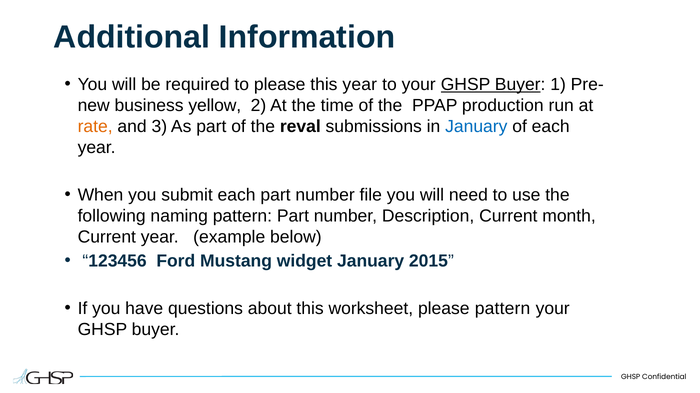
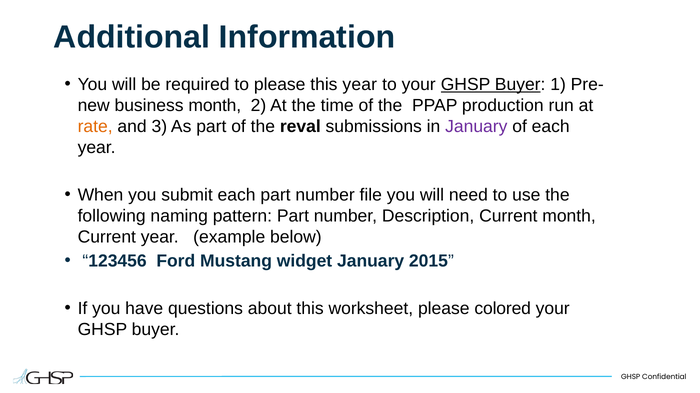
business yellow: yellow -> month (215, 106)
January colour: blue -> purple (476, 127)
please pattern: pattern -> colored (503, 309)
